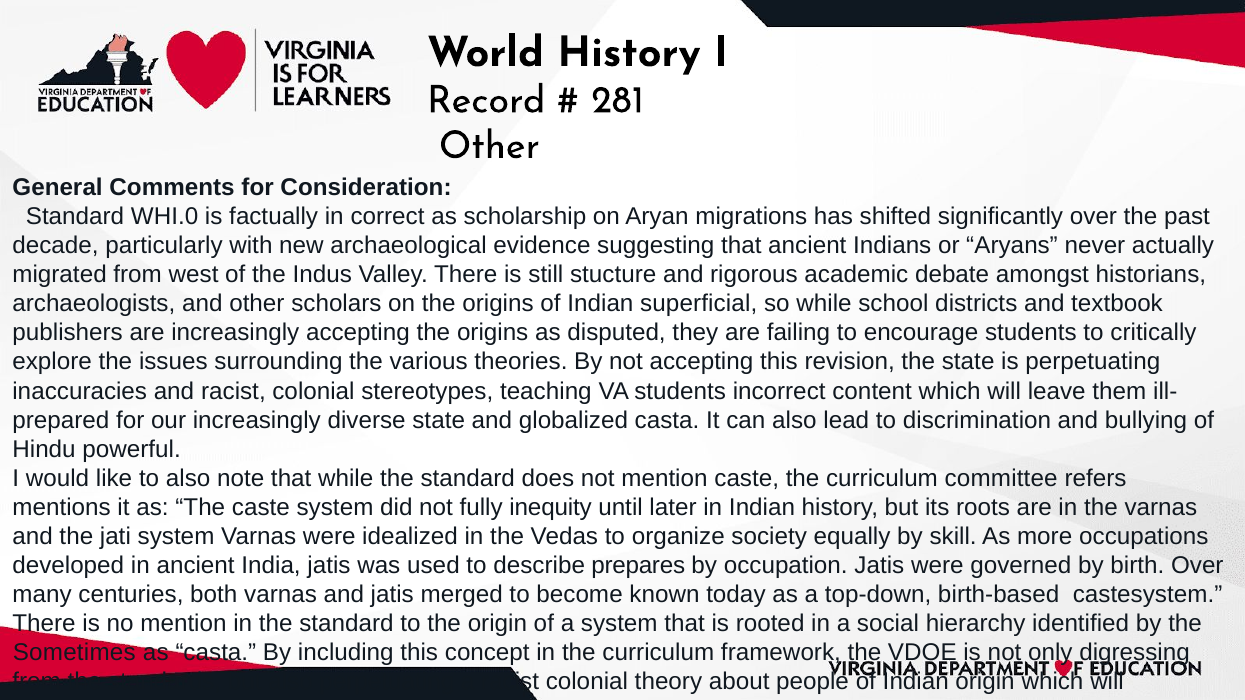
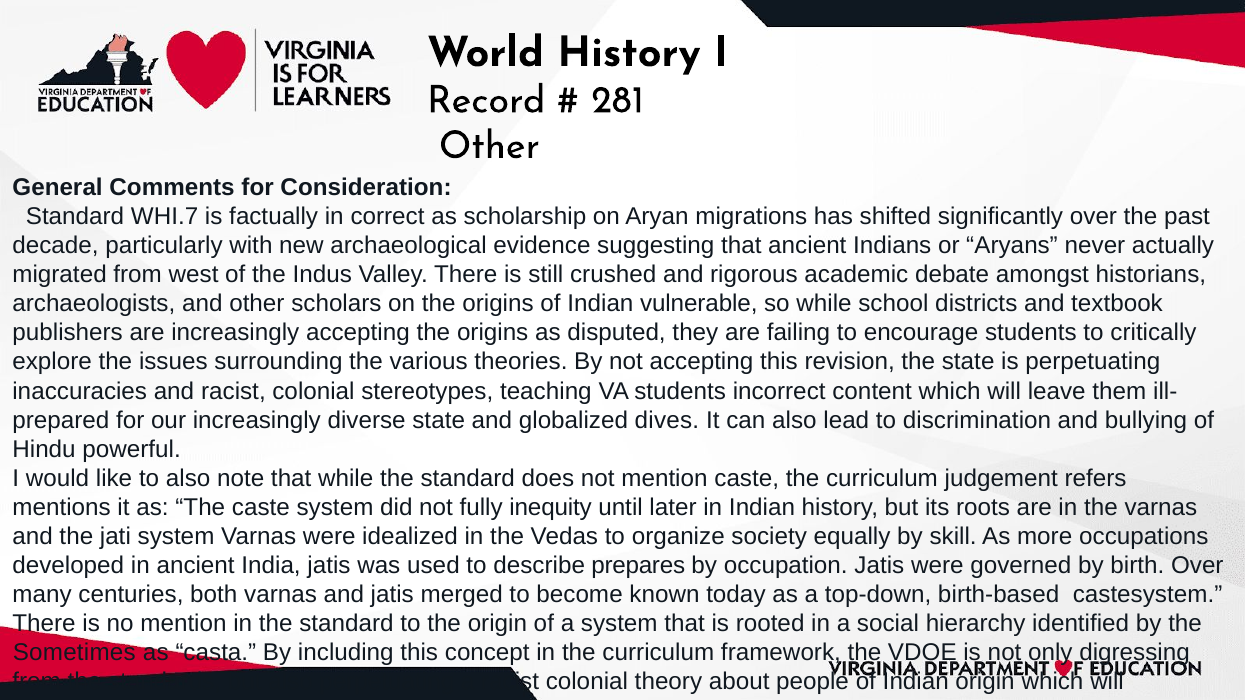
WHI.0: WHI.0 -> WHI.7 (165, 217)
stucture: stucture -> crushed (613, 275)
superficial: superficial -> vulnerable (699, 304)
globalized casta: casta -> dives (667, 420)
committee: committee -> judgement (1001, 478)
